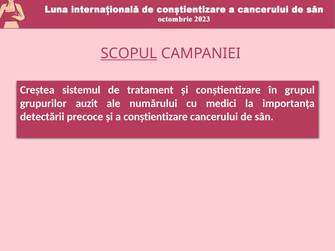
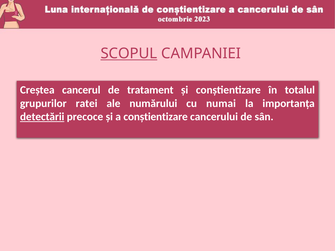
sistemul: sistemul -> cancerul (81, 90)
grupul: grupul -> totalul (300, 90)
auzit: auzit -> ratei (87, 103)
medici: medici -> numai (221, 103)
detectării underline: none -> present (42, 117)
